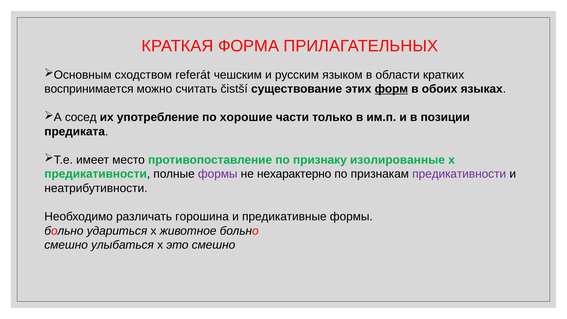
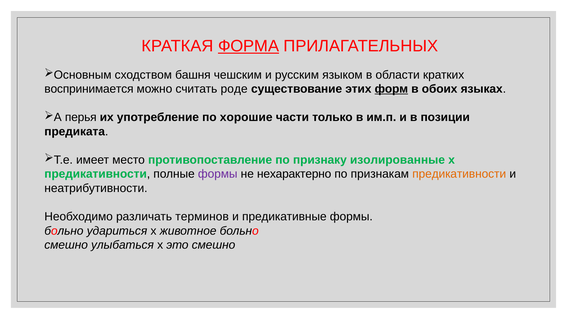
ФОРМА underline: none -> present (249, 46)
referát: referát -> башня (193, 75)
čistší: čistší -> роде (234, 89)
сосед: сосед -> перья (81, 117)
предикативности colour: purple -> orange (459, 174)
горошина: горошина -> терминов (202, 217)
